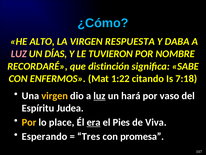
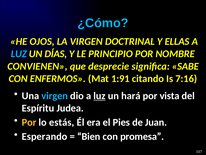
ALTO: ALTO -> OJOS (42, 41)
RESPUESTA: RESPUESTA -> DOCTRINAL (130, 41)
DABA: DABA -> ELLAS (177, 41)
LUZ colour: pink -> light blue (19, 54)
TUVIERON: TUVIERON -> PRINCIPIO (111, 54)
RECORDARÉ: RECORDARÉ -> CONVIENEN (37, 66)
distinción: distinción -> desprecie (109, 66)
1:22: 1:22 -> 1:91 (120, 78)
7:18: 7:18 -> 7:16 (186, 78)
virgen colour: yellow -> light blue (55, 95)
vaso: vaso -> vista (170, 95)
place: place -> estás (62, 122)
era underline: present -> none (94, 122)
Viva: Viva -> Juan (156, 122)
Tres: Tres -> Bien (89, 136)
